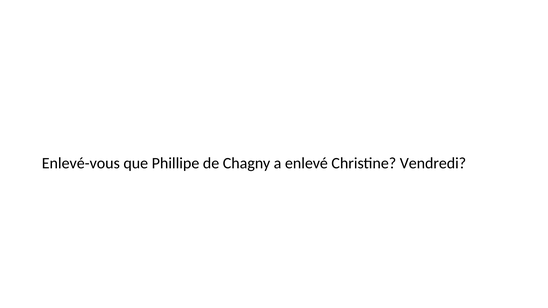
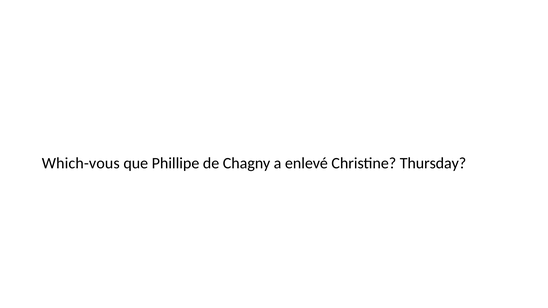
Enlevé-vous: Enlevé-vous -> Which-vous (81, 164)
Vendredi: Vendredi -> Thursday (433, 164)
